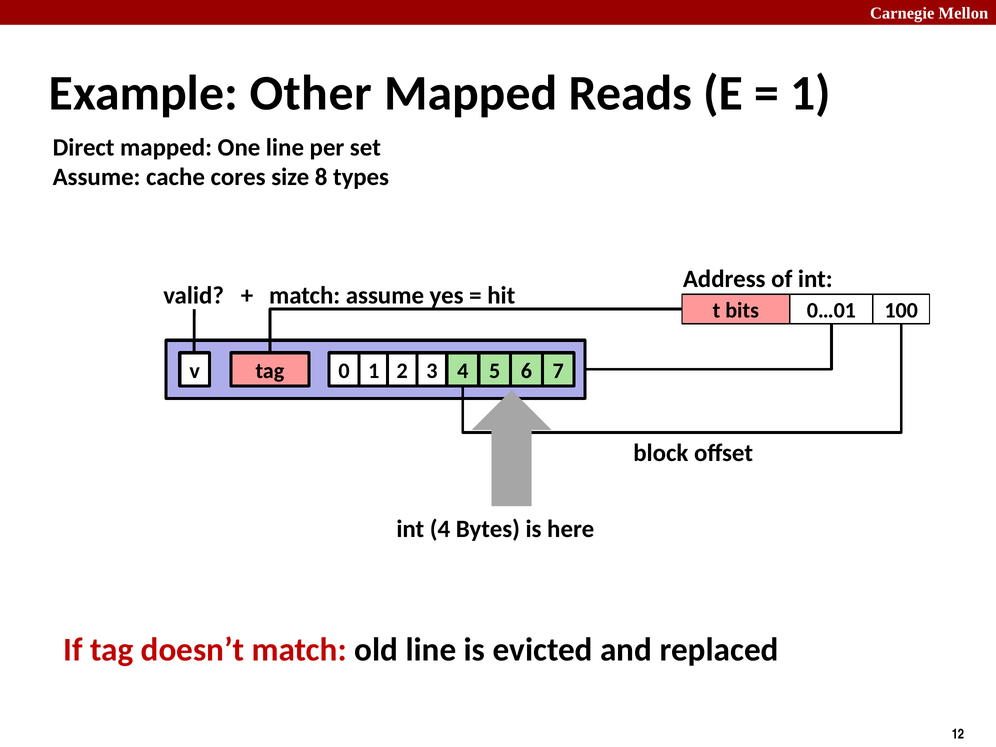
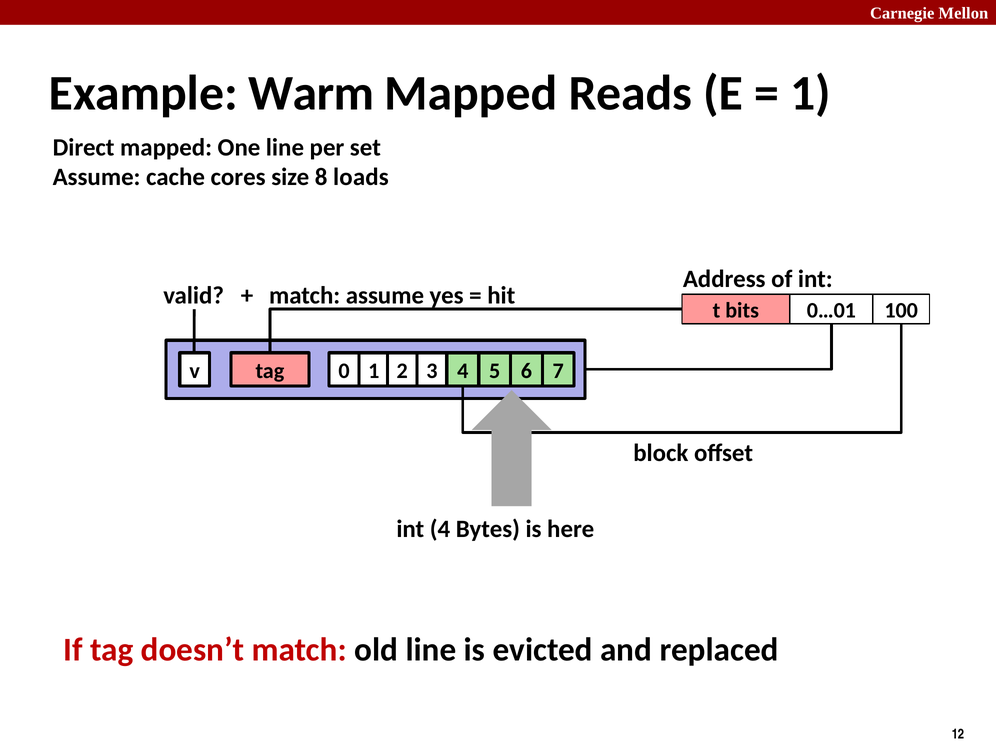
Other: Other -> Warm (311, 93)
types: types -> loads (361, 177)
